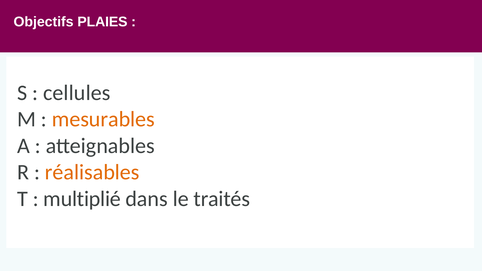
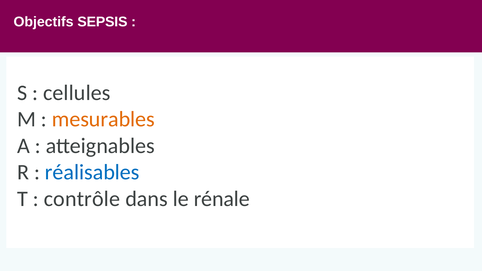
PLAIES: PLAIES -> SEPSIS (102, 22)
réalisables colour: orange -> blue (92, 172)
multiplié: multiplié -> contrôle (82, 199)
traités: traités -> rénale (222, 199)
